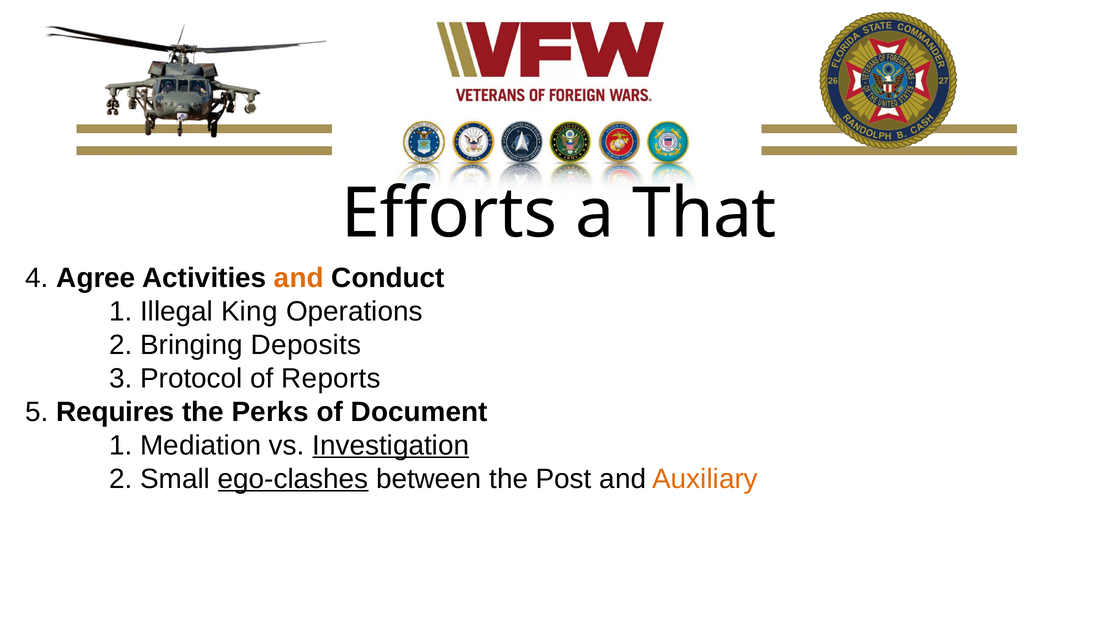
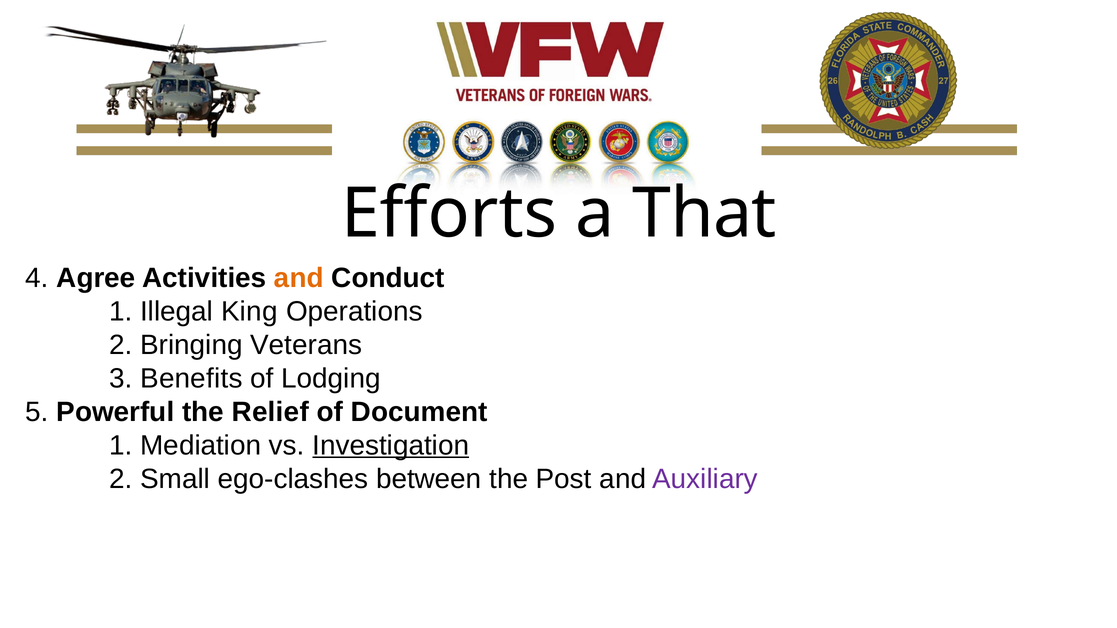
Deposits: Deposits -> Veterans (306, 345)
Protocol: Protocol -> Benefits (191, 379)
Reports: Reports -> Lodging (331, 379)
Requires: Requires -> Powerful (115, 412)
Perks: Perks -> Relief (270, 412)
ego-clashes underline: present -> none (293, 479)
Auxiliary colour: orange -> purple (705, 479)
